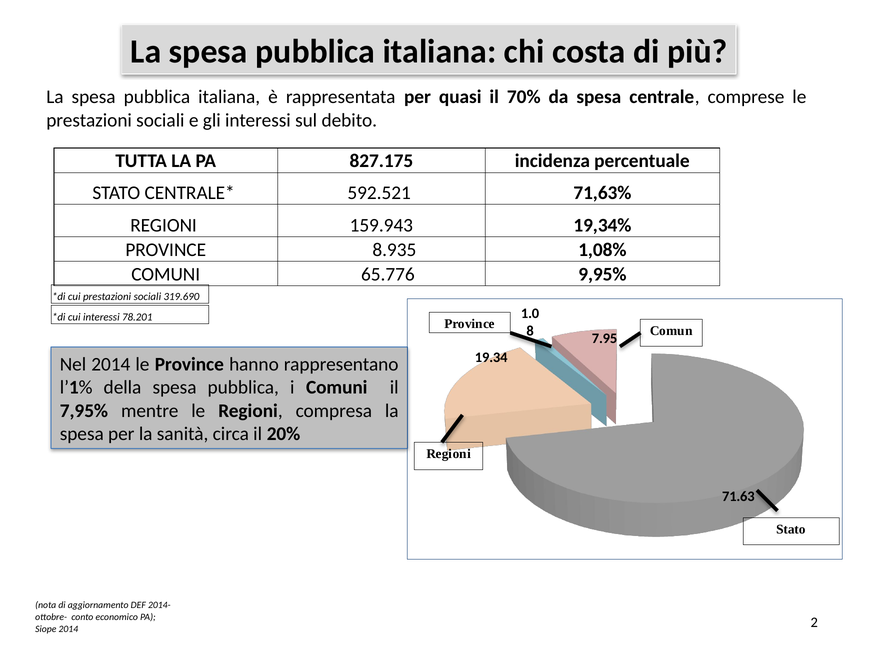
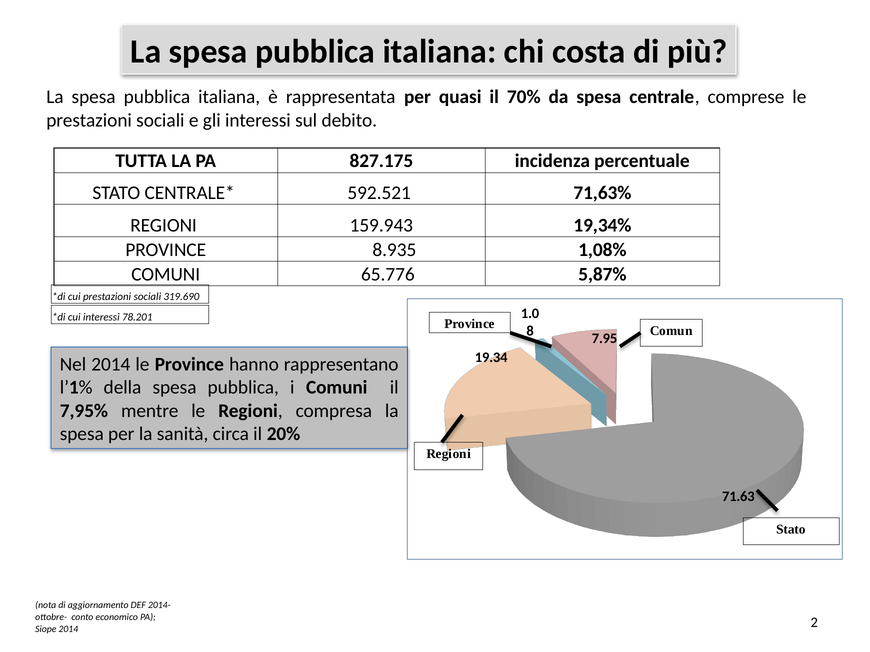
9,95%: 9,95% -> 5,87% (602, 275)
